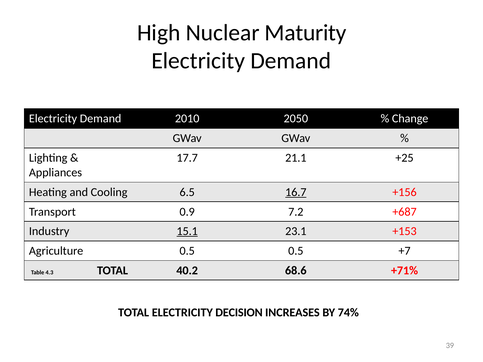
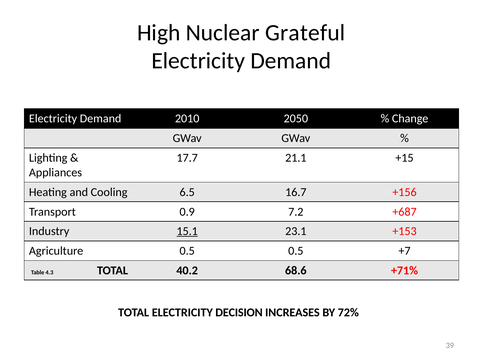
Maturity: Maturity -> Grateful (305, 33)
+25: +25 -> +15 (405, 158)
16.7 underline: present -> none (296, 192)
74%: 74% -> 72% (348, 313)
